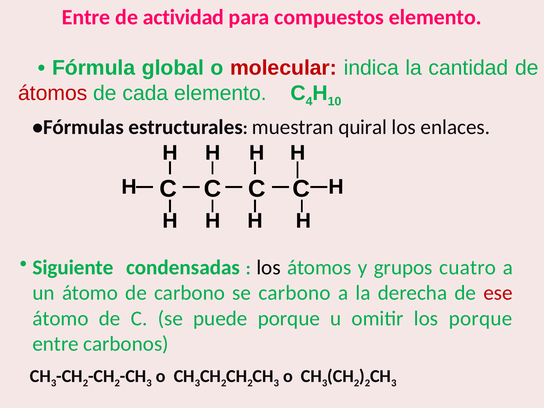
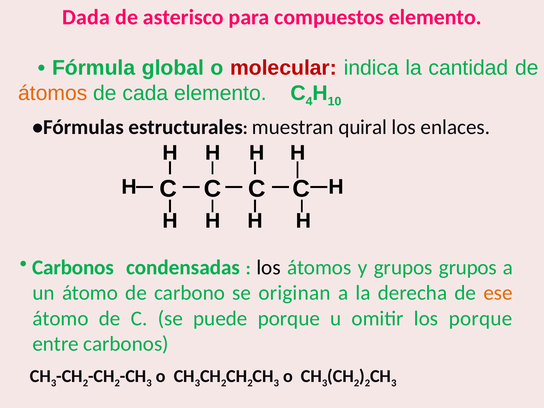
Entre: Entre -> Dada (86, 17)
actividad: actividad -> asterisco (183, 17)
átomos colour: red -> orange (53, 93)
Siguiente: Siguiente -> Carbonos (73, 268)
grupos cuatro: cuatro -> grupos (468, 268)
se carbono: carbono -> originan (294, 293)
ese colour: red -> orange (498, 293)
